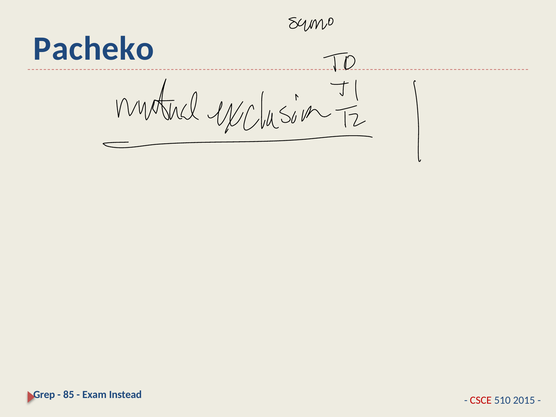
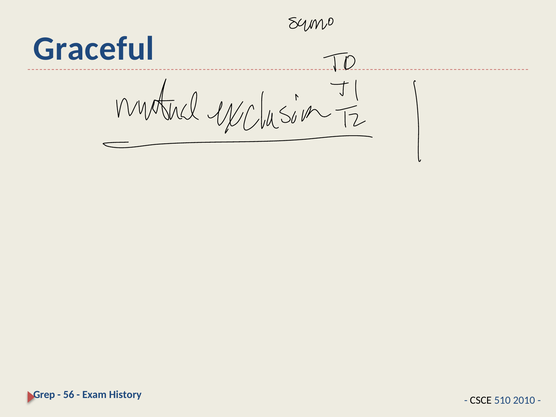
Pacheko: Pacheko -> Graceful (94, 49)
85: 85 -> 56 (69, 395)
Instead: Instead -> History (125, 395)
CSCE colour: red -> black (481, 400)
2015: 2015 -> 2010 (524, 400)
